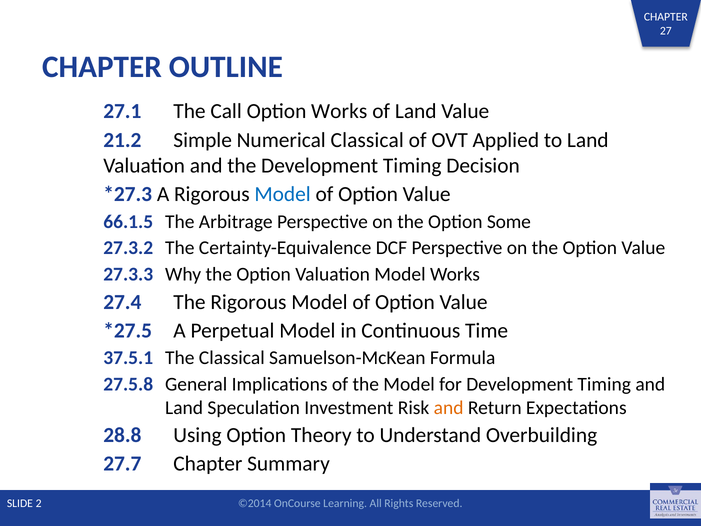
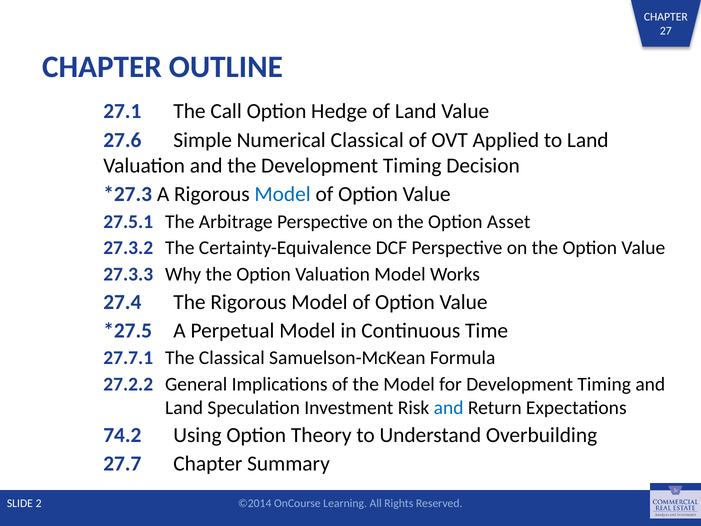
Option Works: Works -> Hedge (339, 111)
21.2: 21.2 -> 27.6 (122, 140)
66.1.5: 66.1.5 -> 27.5.1 (128, 222)
Some: Some -> Asset (509, 222)
37.5.1: 37.5.1 -> 27.7.1 (128, 358)
27.5.8: 27.5.8 -> 27.2.2 (128, 384)
and colour: orange -> blue (449, 407)
28.8: 28.8 -> 74.2 (122, 435)
